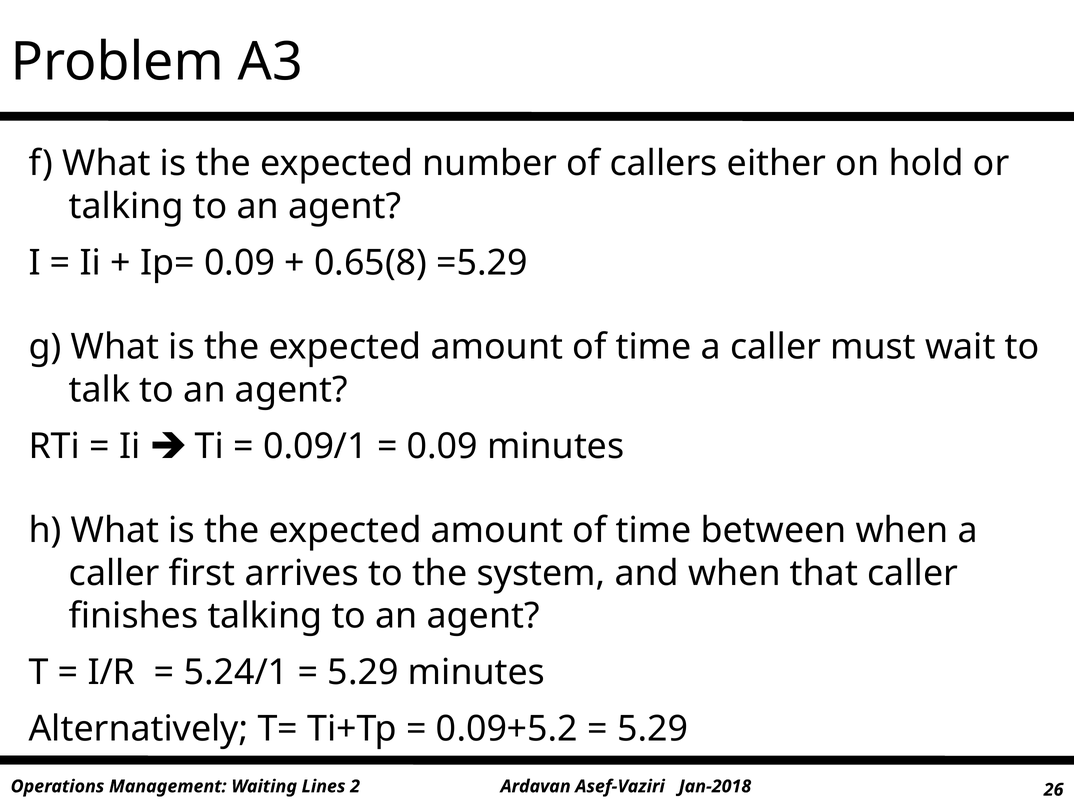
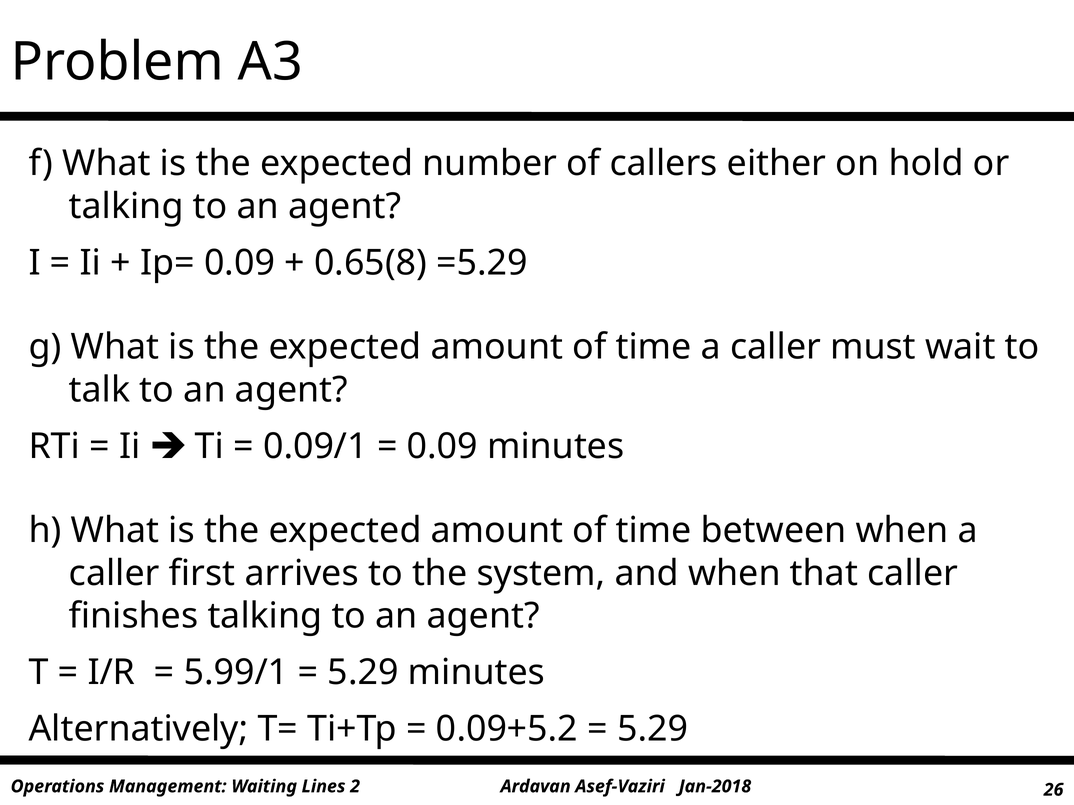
5.24/1: 5.24/1 -> 5.99/1 (236, 673)
